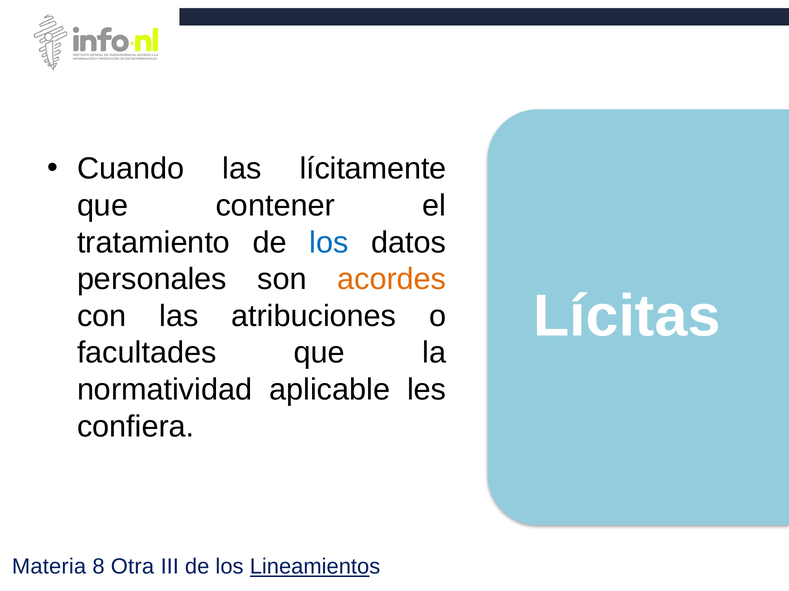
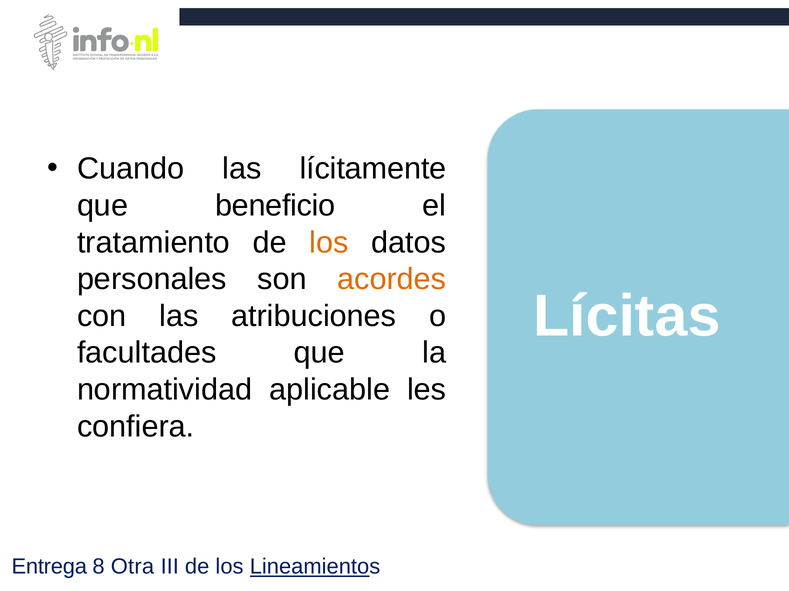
contener: contener -> beneficio (275, 206)
los colour: blue -> orange (329, 243)
Materia: Materia -> Entrega (49, 567)
